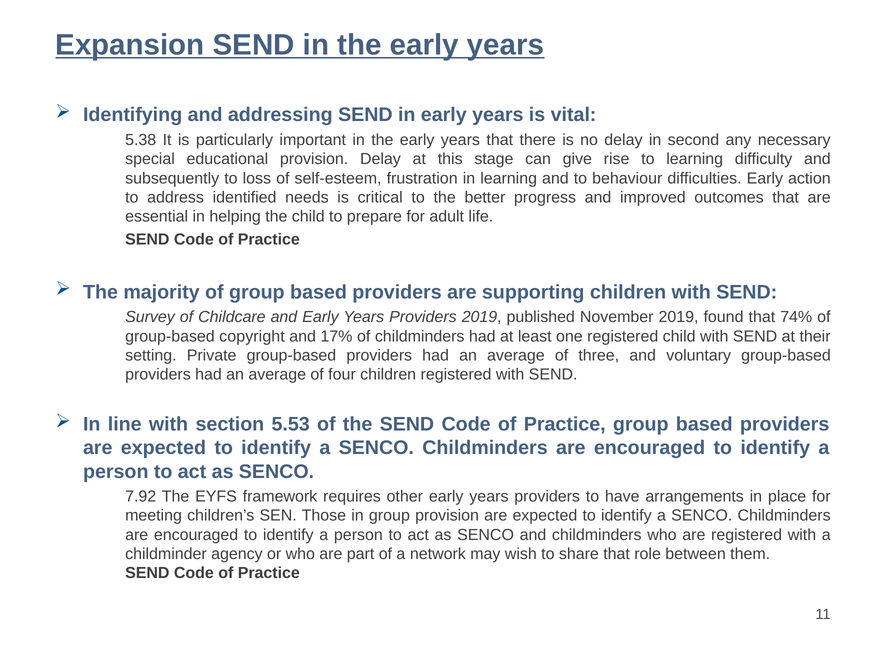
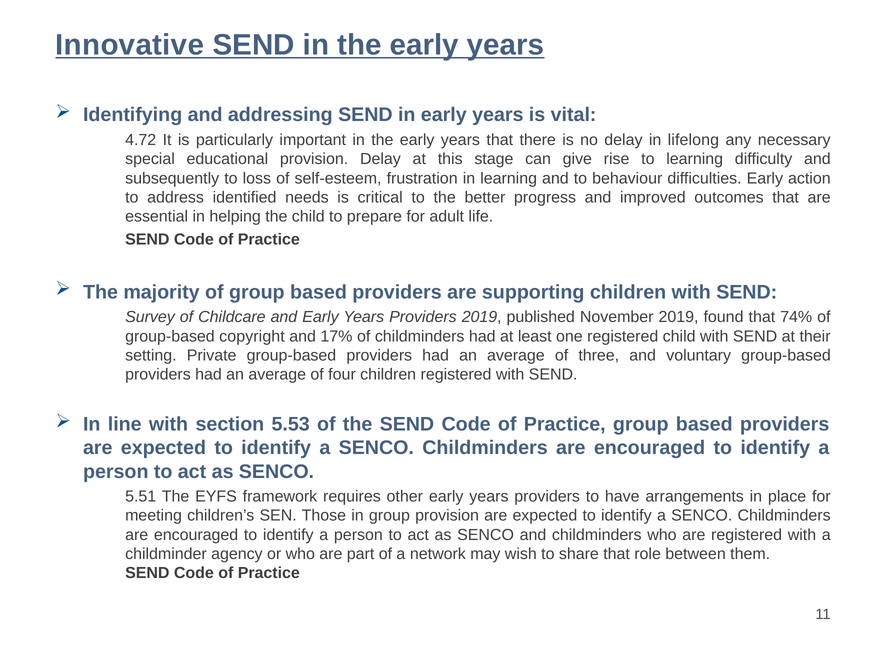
Expansion: Expansion -> Innovative (130, 45)
5.38: 5.38 -> 4.72 (141, 140)
second: second -> lifelong (693, 140)
7.92: 7.92 -> 5.51 (141, 497)
